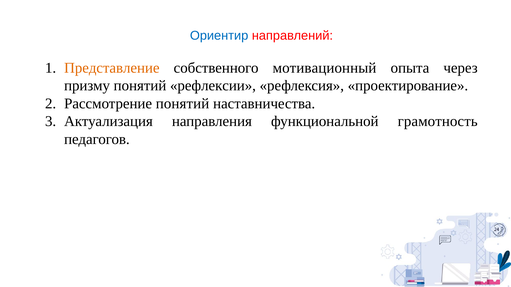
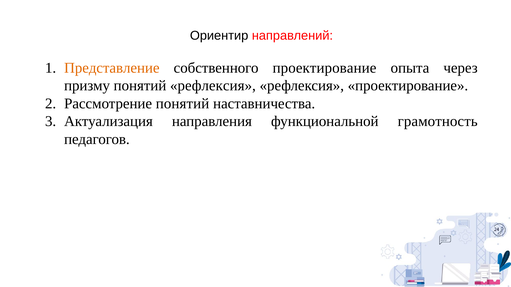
Ориентир colour: blue -> black (219, 36)
собственного мотивационный: мотивационный -> проектирование (325, 68)
понятий рефлексии: рефлексии -> рефлексия (213, 86)
